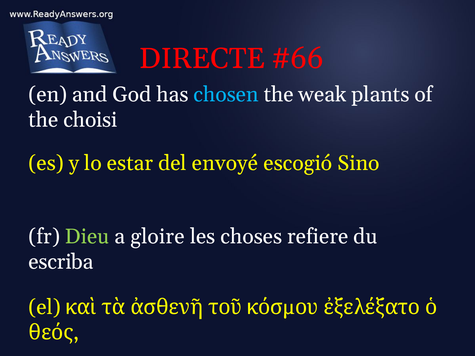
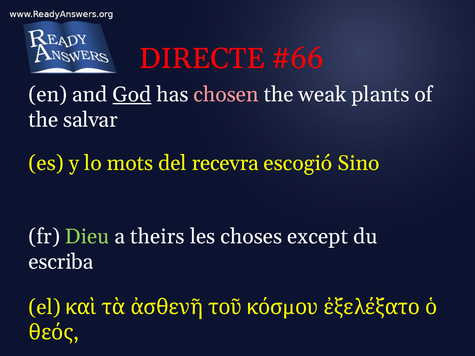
God underline: none -> present (132, 95)
chosen colour: light blue -> pink (226, 95)
choisi: choisi -> salvar (90, 120)
estar: estar -> mots (130, 163)
envoyé: envoyé -> recevra (225, 163)
gloire: gloire -> theirs (158, 237)
refiere: refiere -> except (318, 237)
